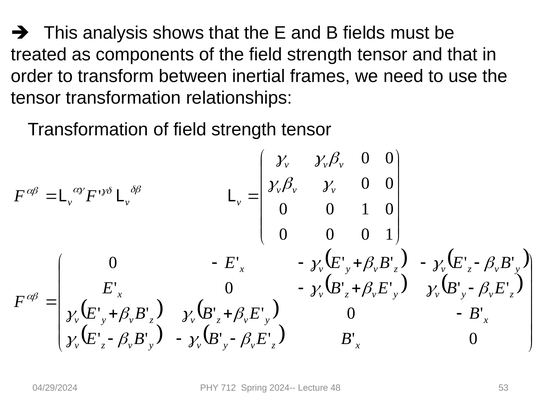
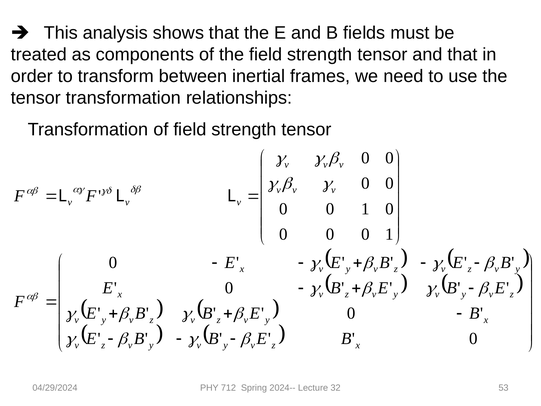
48: 48 -> 32 (336, 387)
